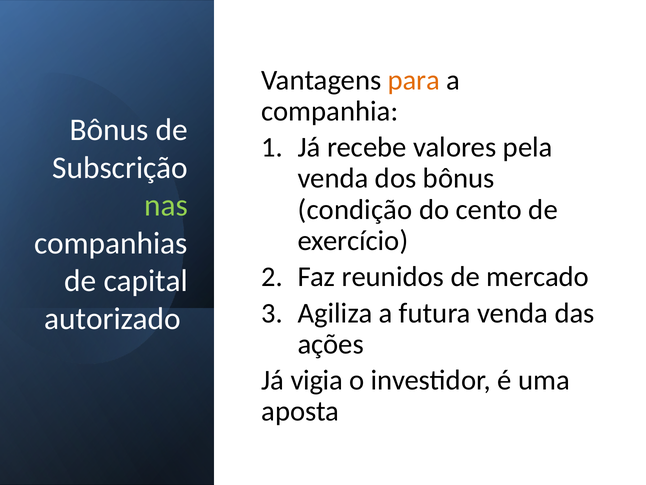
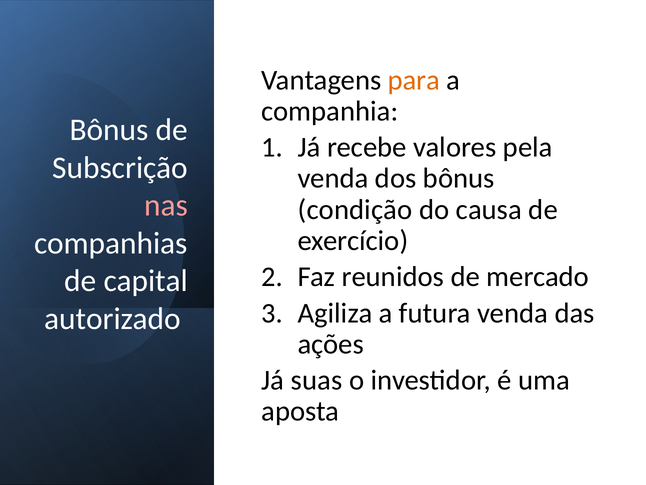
nas colour: light green -> pink (166, 205)
cento: cento -> causa (489, 209)
vigia: vigia -> suas (317, 380)
